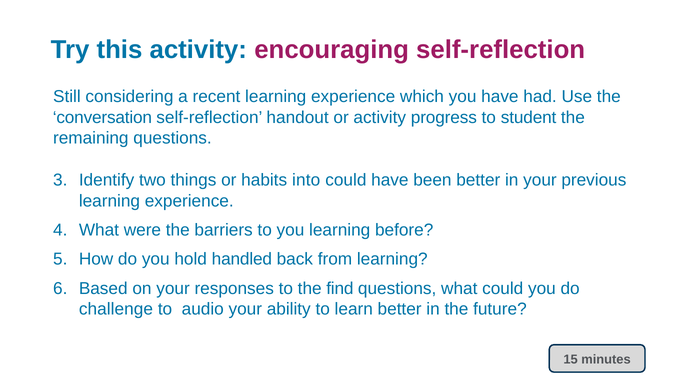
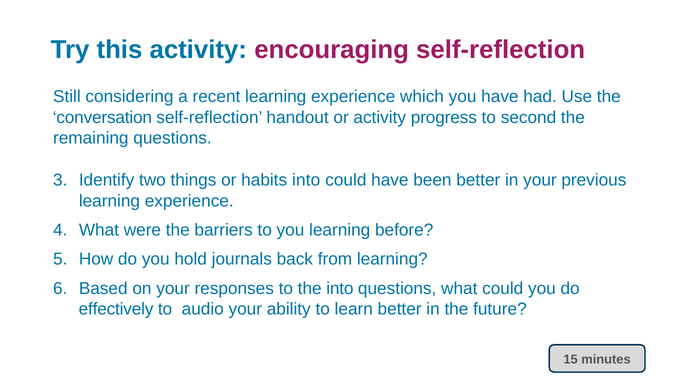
student: student -> second (529, 117)
handled: handled -> journals (242, 259)
the find: find -> into (340, 289)
challenge: challenge -> effectively (116, 309)
